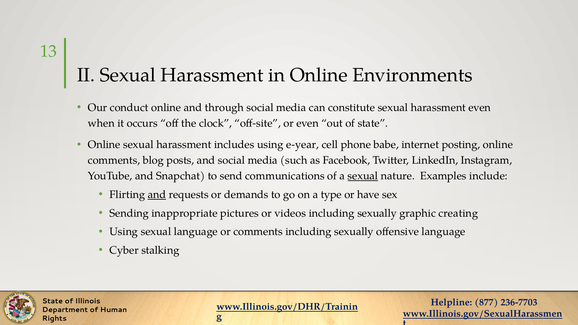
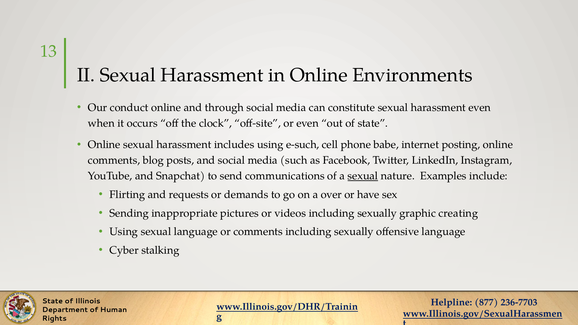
e-year: e-year -> e-such (303, 145)
and underline: present -> none (157, 195)
type: type -> over (331, 195)
